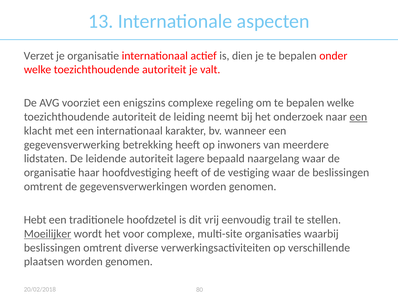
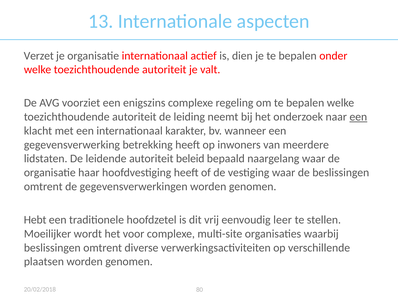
lagere: lagere -> beleid (190, 158)
trail: trail -> leer (283, 219)
Moeilijker underline: present -> none (48, 233)
